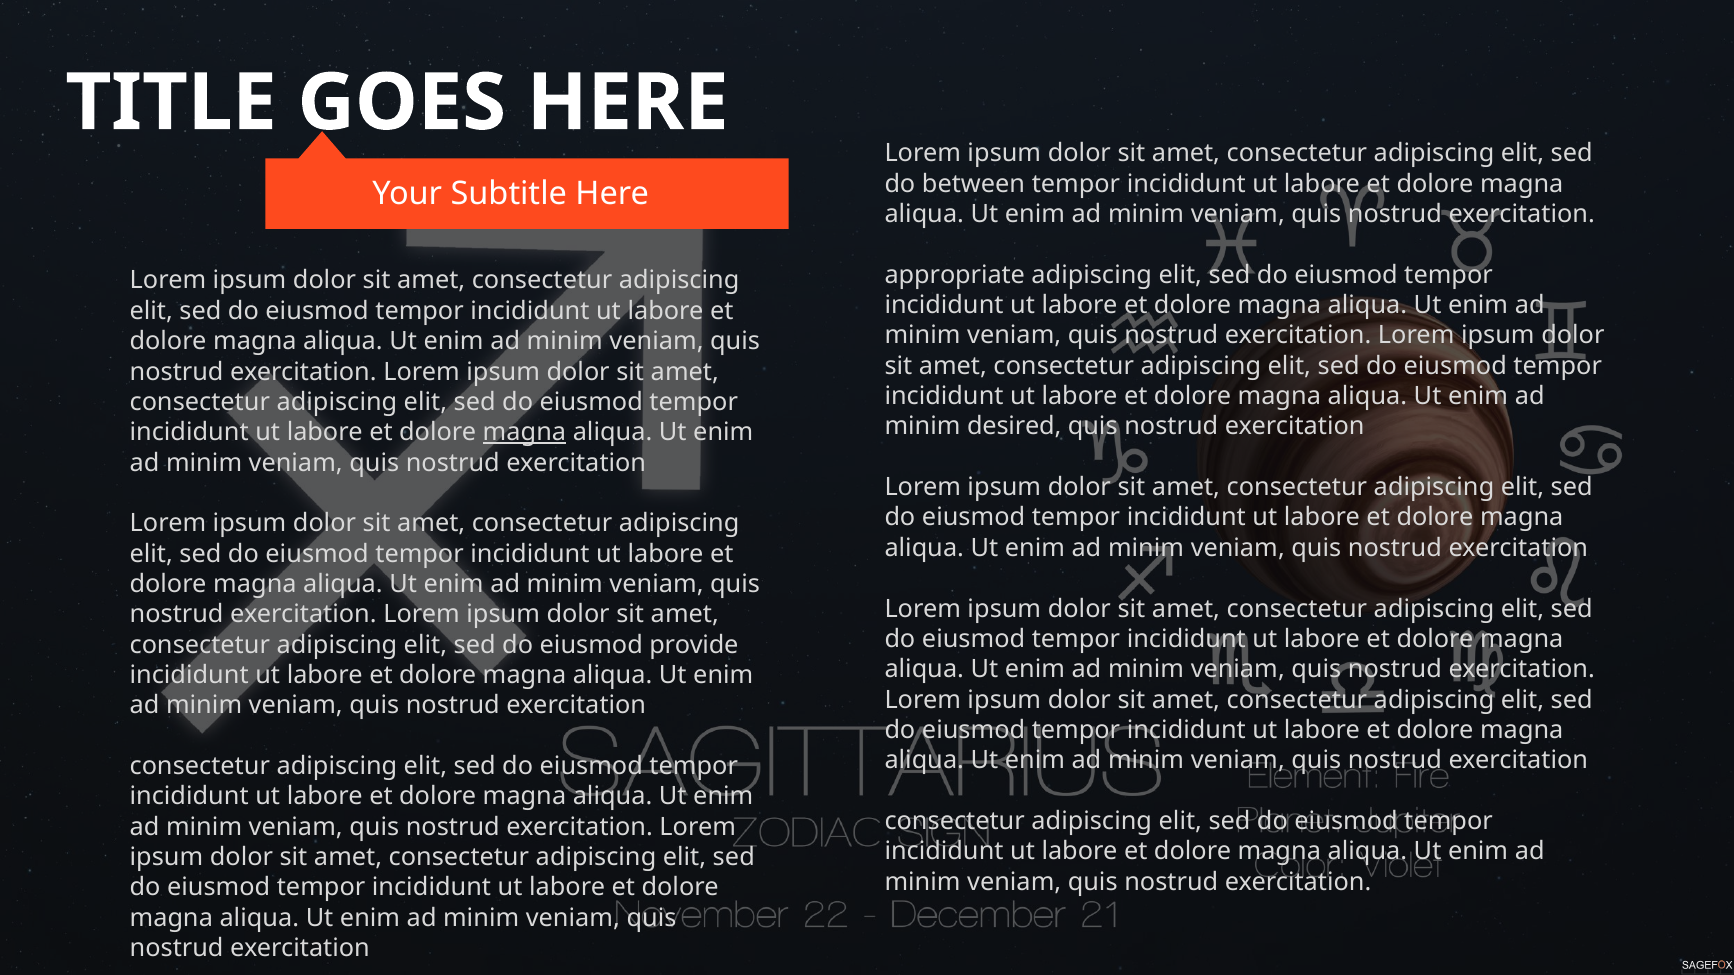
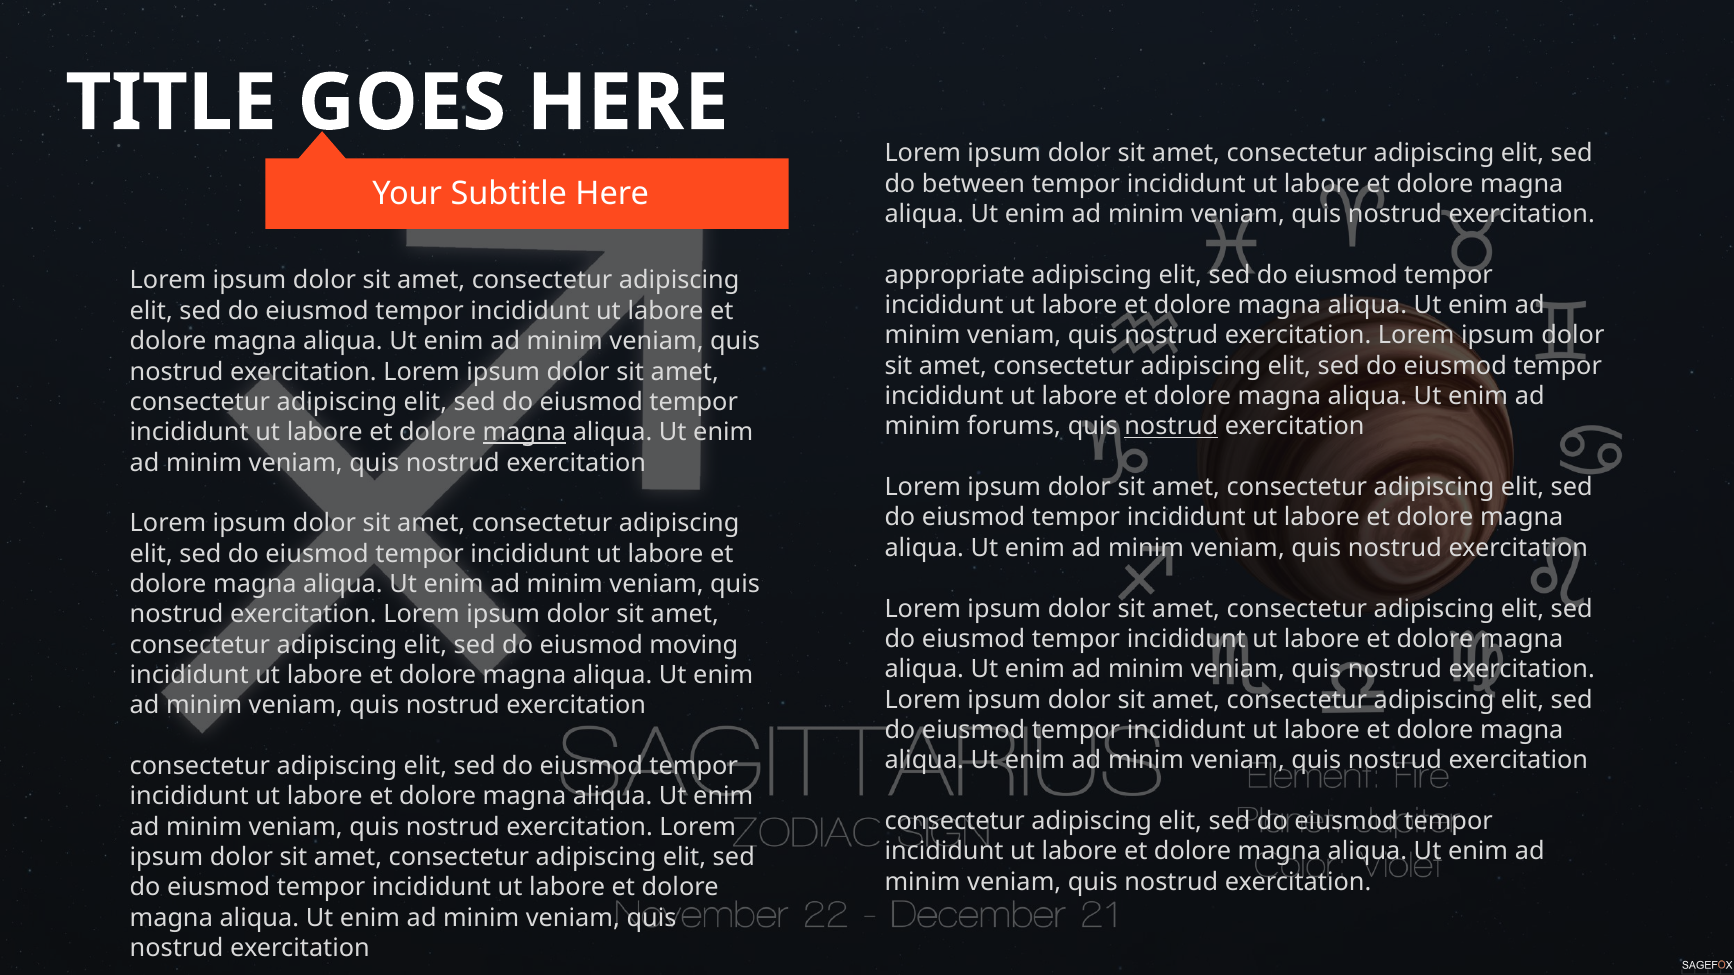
desired: desired -> forums (1014, 427)
nostrud underline: none -> present (1171, 427)
provide: provide -> moving (694, 645)
